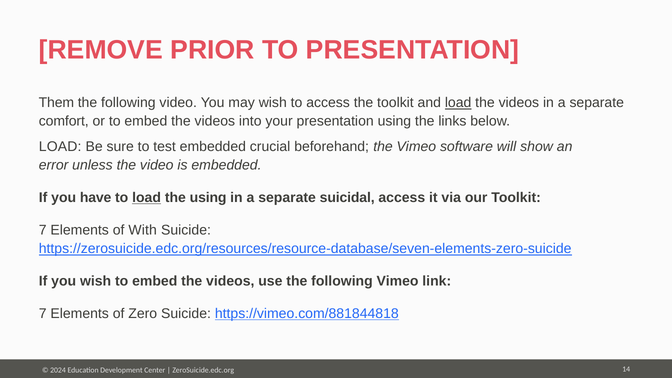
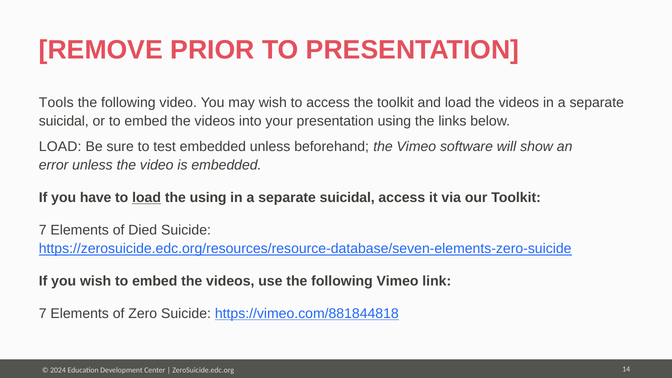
Them: Them -> Tools (56, 103)
load underline: present -> none (458, 103)
comfort: comfort -> suicidal (64, 121)
embedded crucial: crucial -> unless (270, 147)
With: With -> Died (143, 230)
